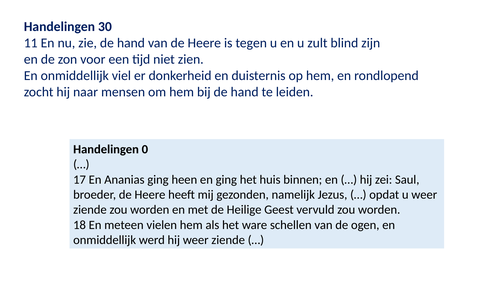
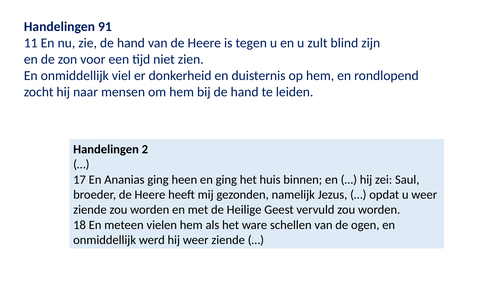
30: 30 -> 91 (105, 27)
0: 0 -> 2 (145, 149)
